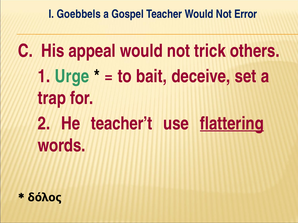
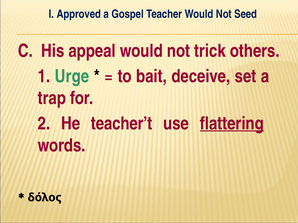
Goebbels: Goebbels -> Approved (79, 14)
Error: Error -> Seed (246, 14)
